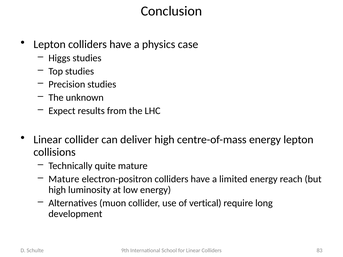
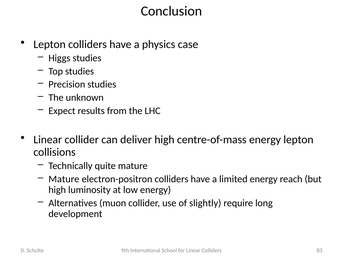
vertical: vertical -> slightly (205, 203)
